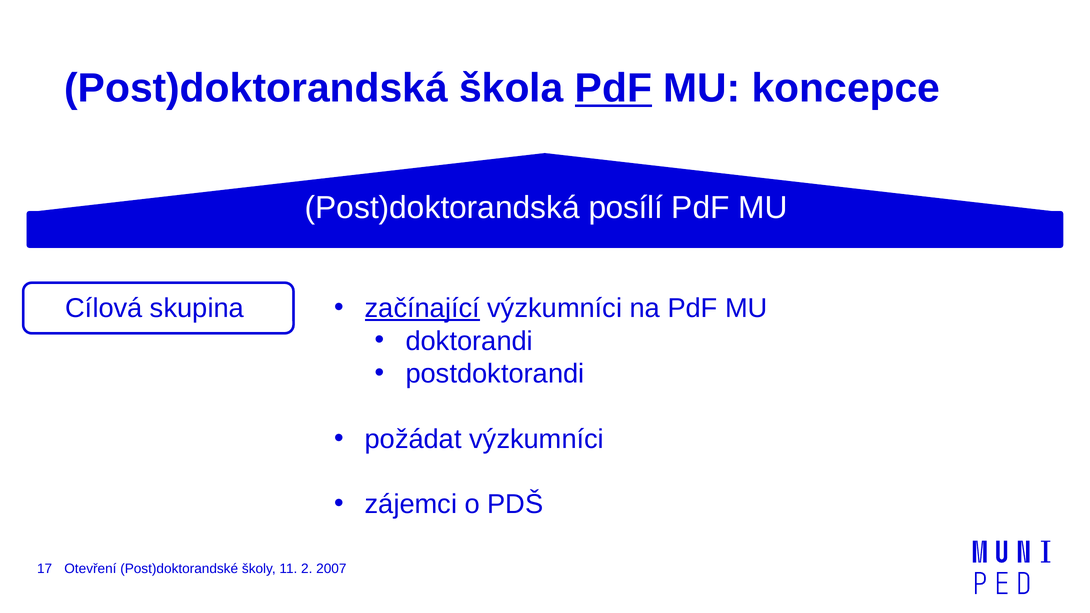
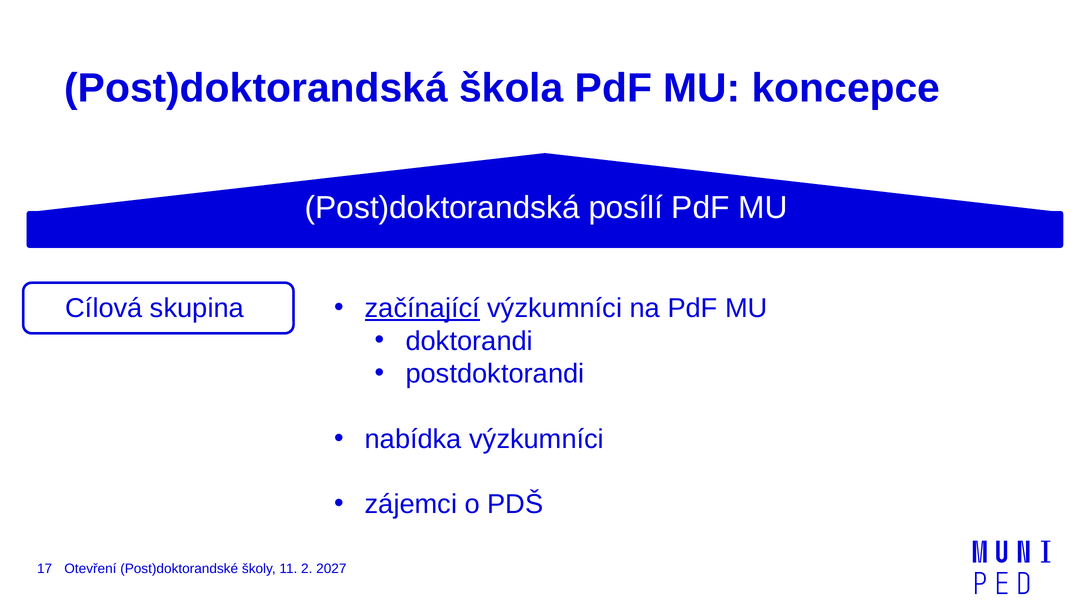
PdF underline: present -> none (613, 88)
požádat: požádat -> nabídka (413, 439)
2007: 2007 -> 2027 (331, 569)
